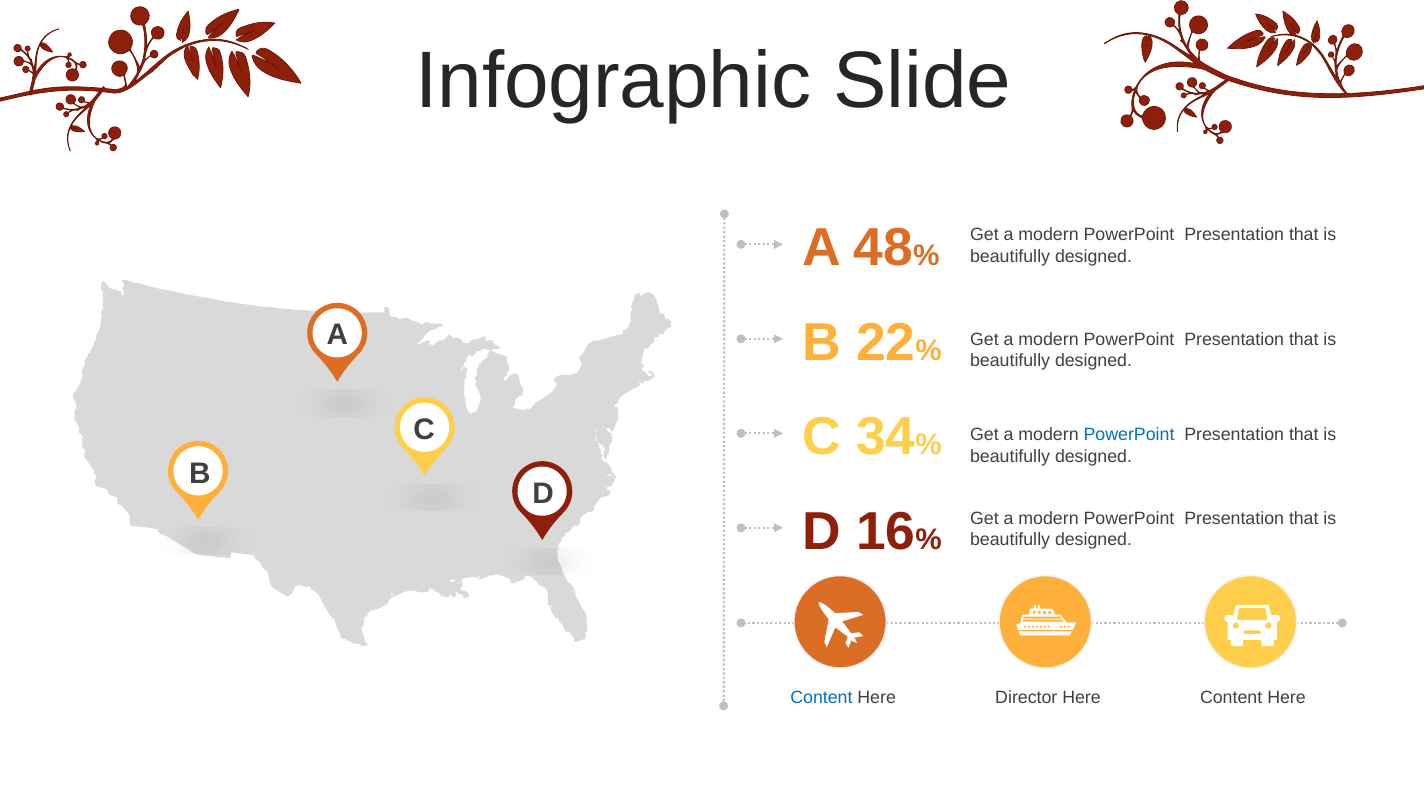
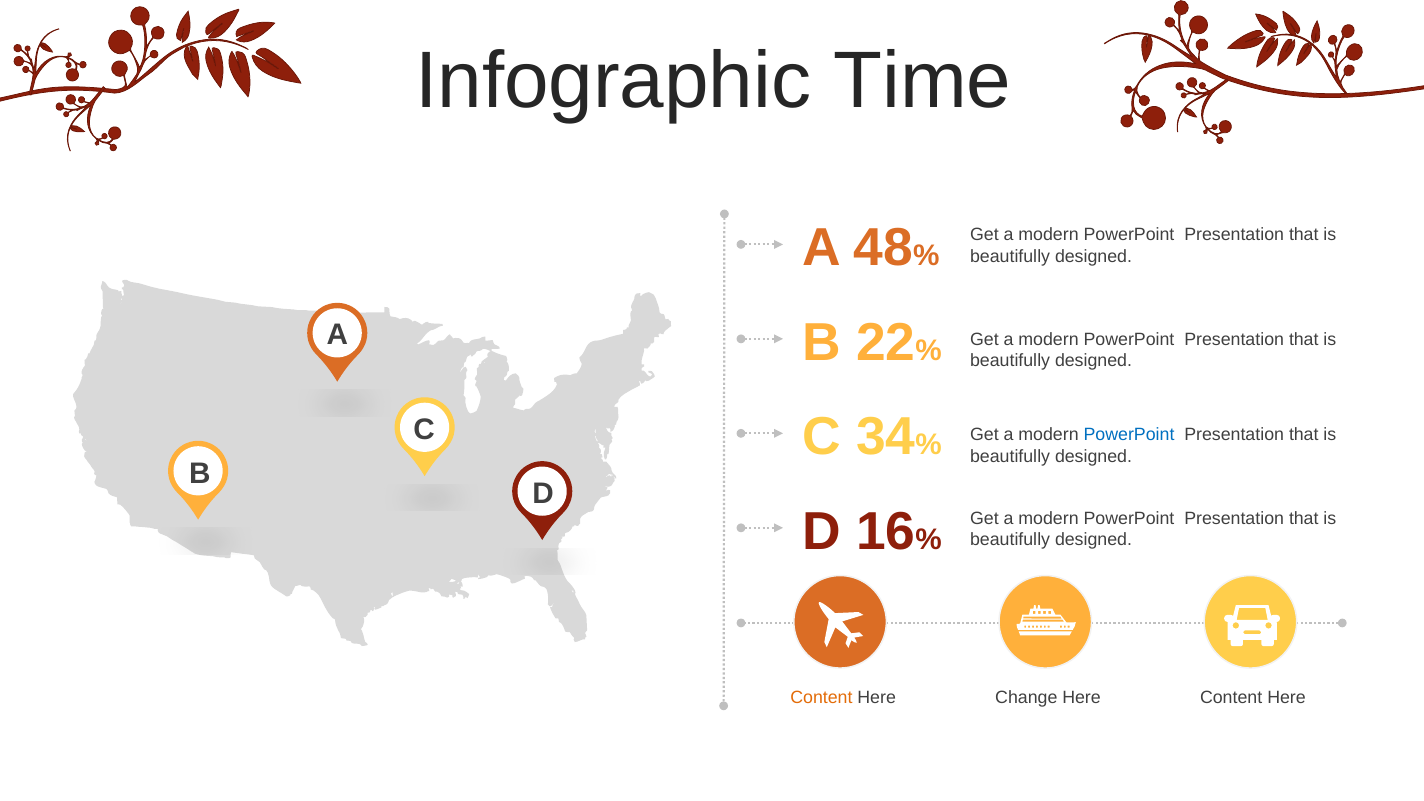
Slide: Slide -> Time (922, 81)
Content colour: blue -> orange (821, 697)
Director: Director -> Change (1026, 697)
